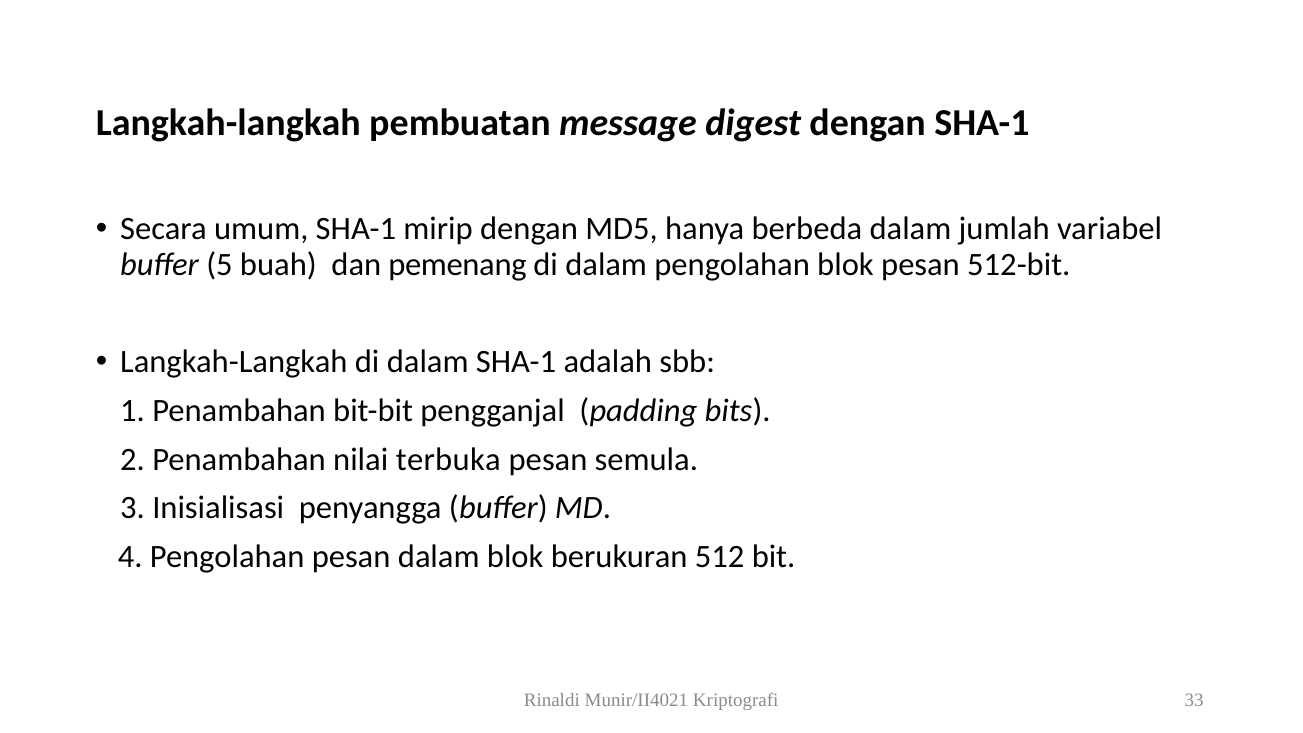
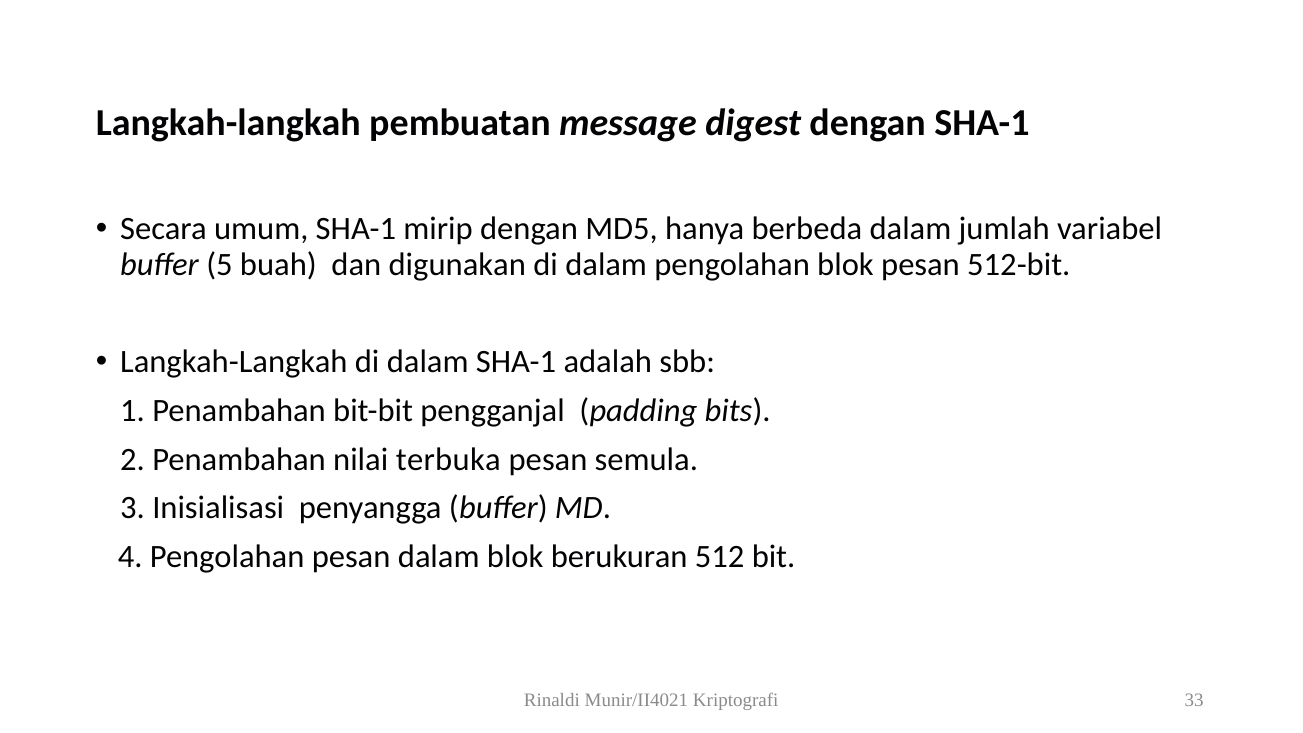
pemenang: pemenang -> digunakan (457, 264)
